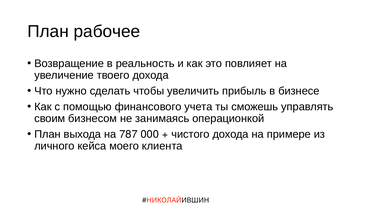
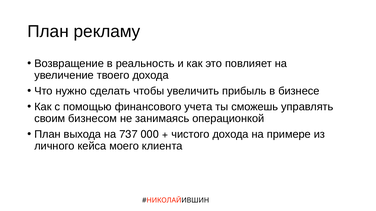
рабочее: рабочее -> рекламу (107, 32)
787: 787 -> 737 (128, 135)
